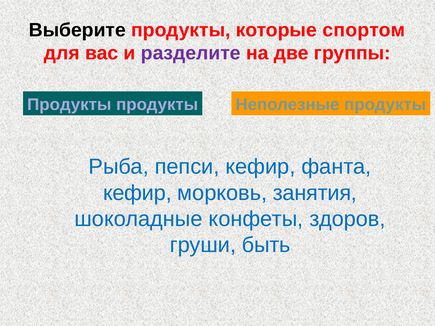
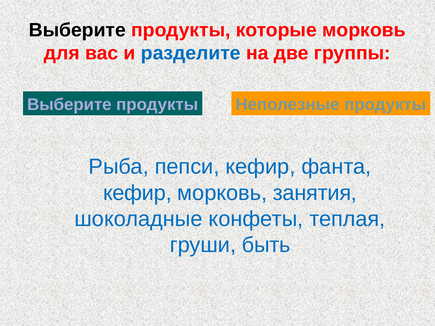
которые спортом: спортом -> морковь (364, 30)
разделите colour: purple -> blue (191, 53)
Продукты: Продукты -> Выберите (69, 105)
здоров: здоров -> теплая (347, 219)
